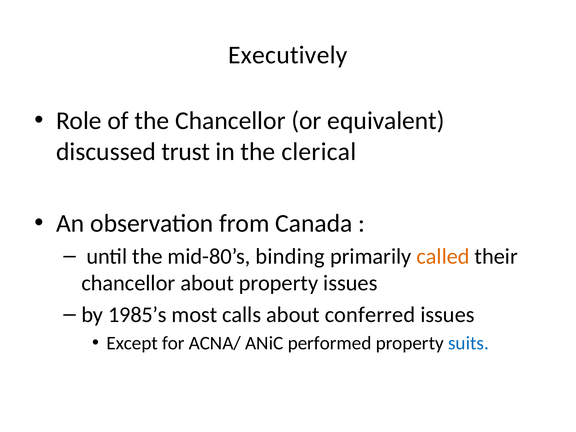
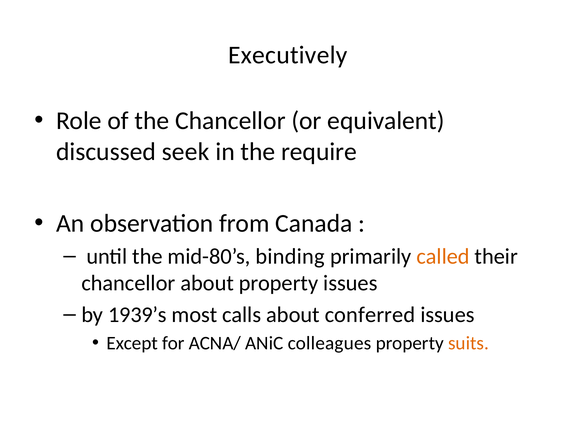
trust: trust -> seek (186, 152)
clerical: clerical -> require (319, 152)
1985’s: 1985’s -> 1939’s (137, 315)
performed: performed -> colleagues (329, 343)
suits colour: blue -> orange (469, 343)
